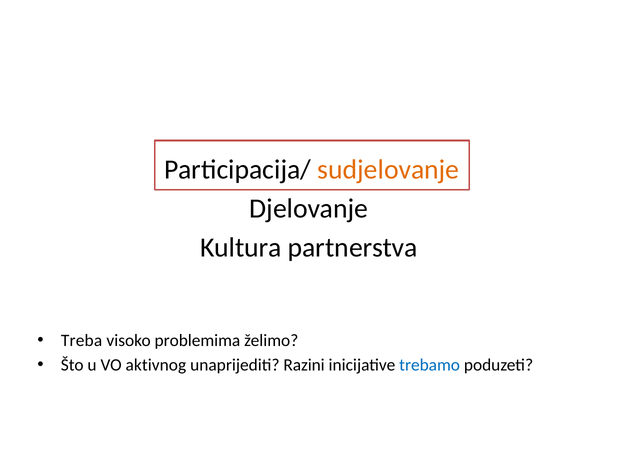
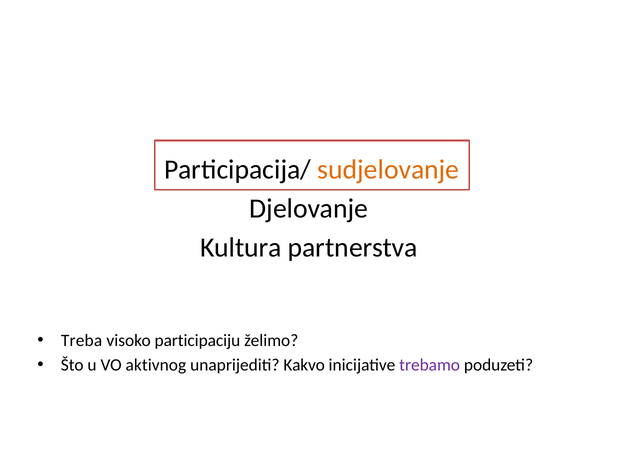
problemima: problemima -> participaciju (197, 340)
Razini: Razini -> Kakvo (304, 365)
trebamo colour: blue -> purple (430, 365)
